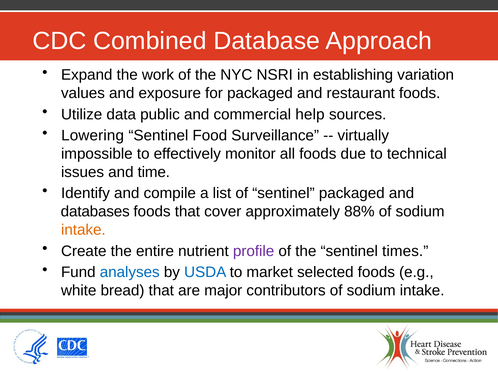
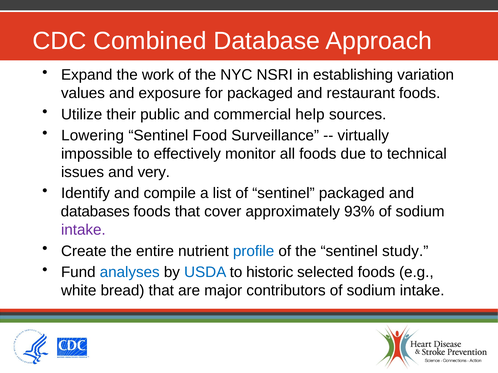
data: data -> their (121, 114)
time: time -> very (154, 172)
88%: 88% -> 93% (359, 212)
intake colour: orange -> purple (83, 230)
profile colour: purple -> blue (254, 251)
times: times -> study (405, 251)
market: market -> historic (270, 273)
